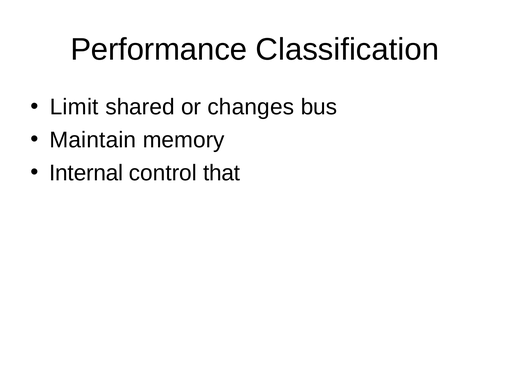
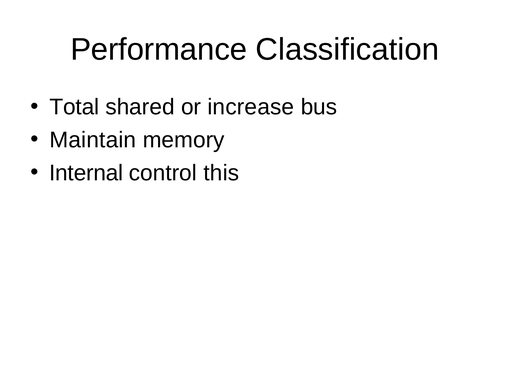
Limit: Limit -> Total (74, 107)
changes: changes -> increase (251, 107)
that: that -> this (221, 173)
